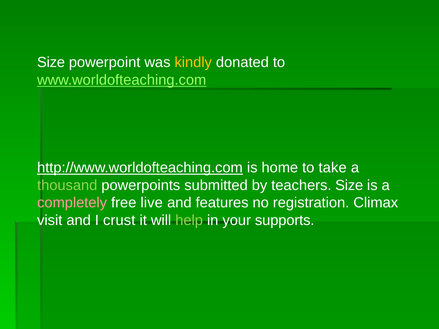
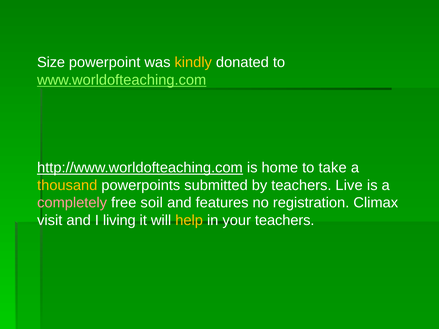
thousand colour: light green -> yellow (67, 185)
teachers Size: Size -> Live (349, 185)
live: live -> soil (152, 203)
crust: crust -> living (119, 221)
help colour: light green -> yellow (189, 221)
your supports: supports -> teachers (285, 221)
